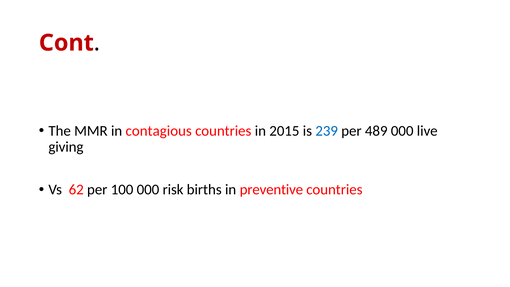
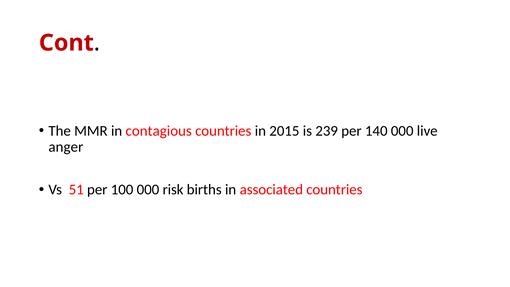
239 colour: blue -> black (327, 131)
489: 489 -> 140 (376, 131)
giving: giving -> anger (66, 147)
62: 62 -> 51 (76, 190)
preventive: preventive -> associated (271, 190)
